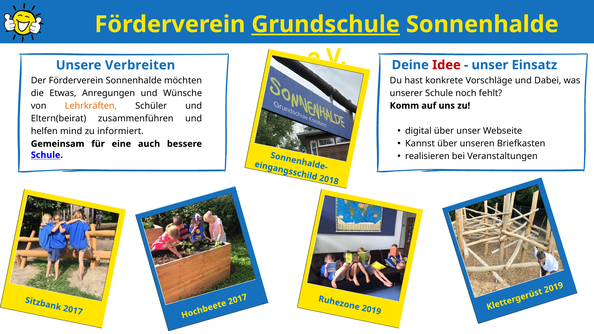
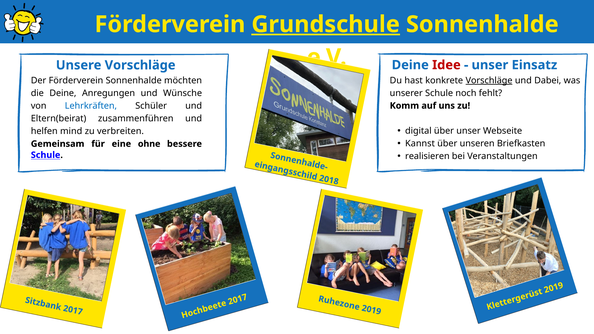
Unsere Verbreiten: Verbreiten -> Vorschläge (140, 65)
Vorschläge underline: none -> present (489, 80)
die Etwas: Etwas -> Deine (63, 93)
Lehrkräften colour: orange -> blue (91, 106)
informiert: informiert -> verbreiten (120, 131)
auch: auch -> ohne (149, 144)
